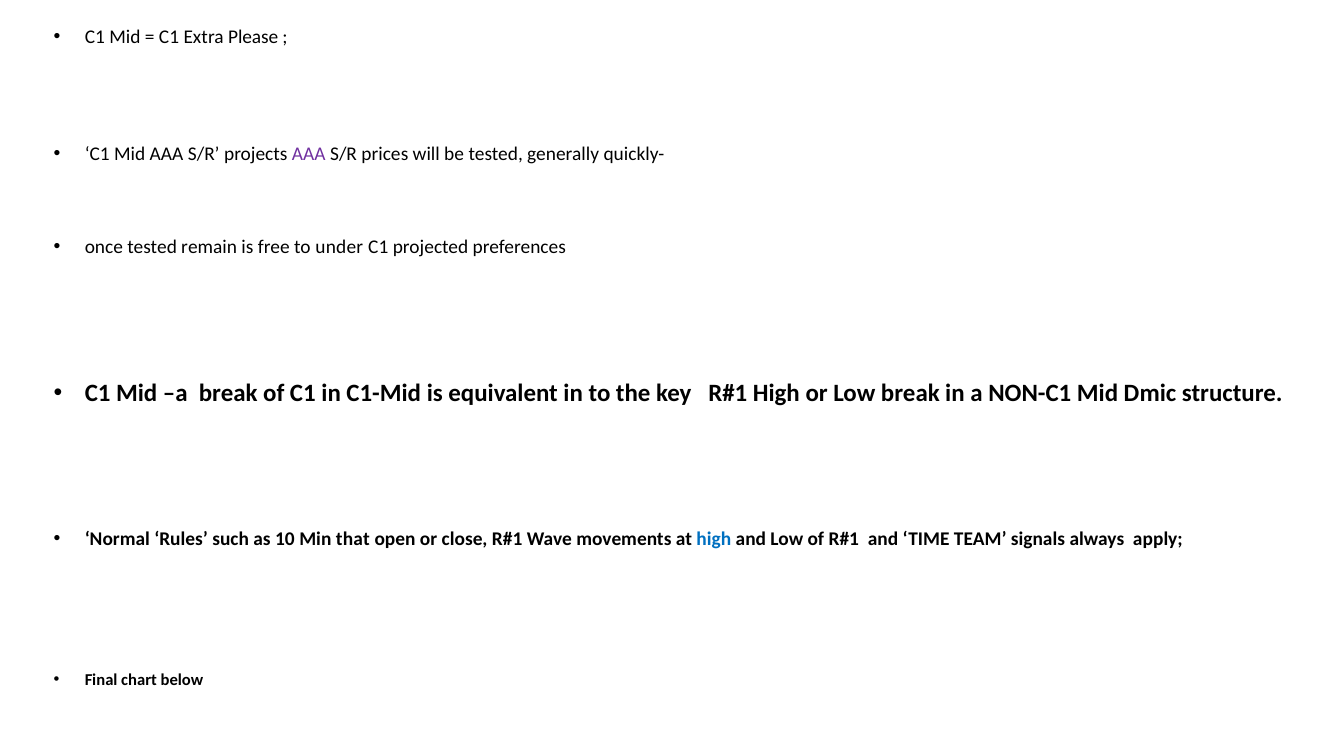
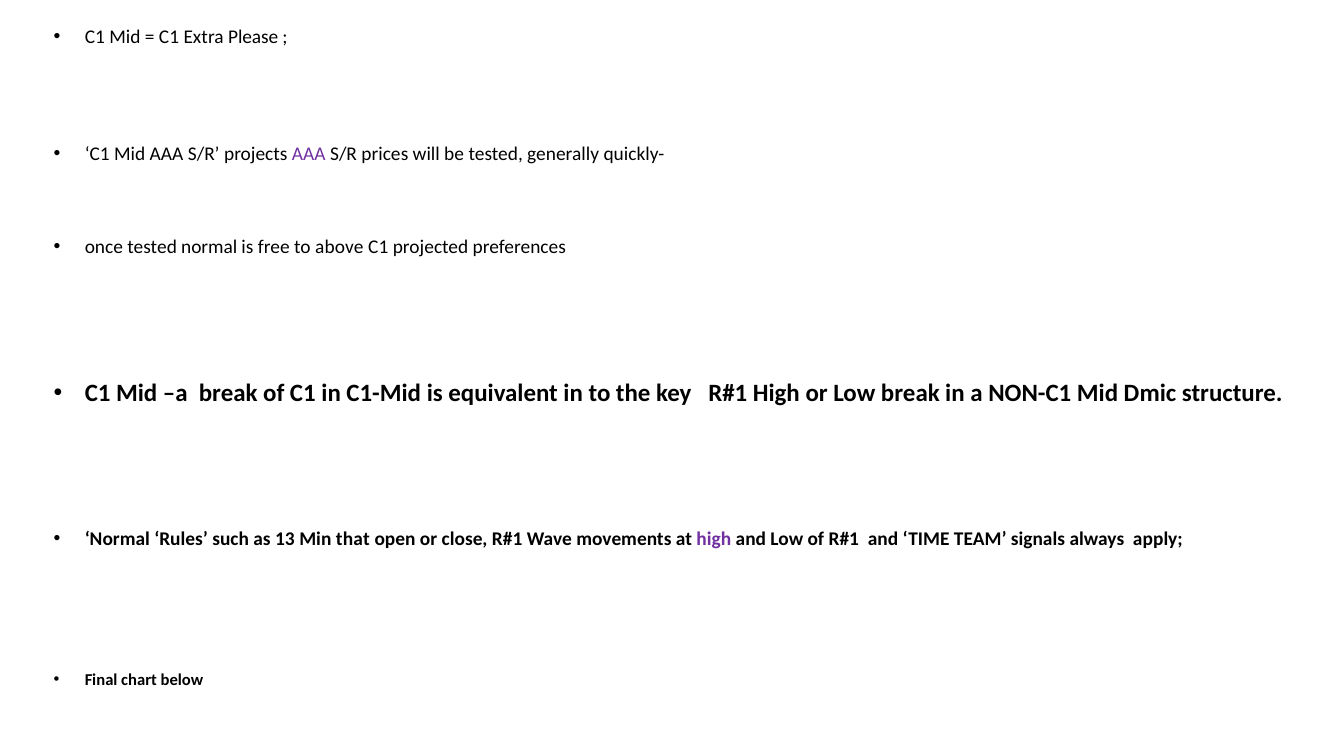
tested remain: remain -> normal (209, 247)
under: under -> above (339, 247)
10: 10 -> 13 (285, 539)
high colour: blue -> purple (714, 539)
